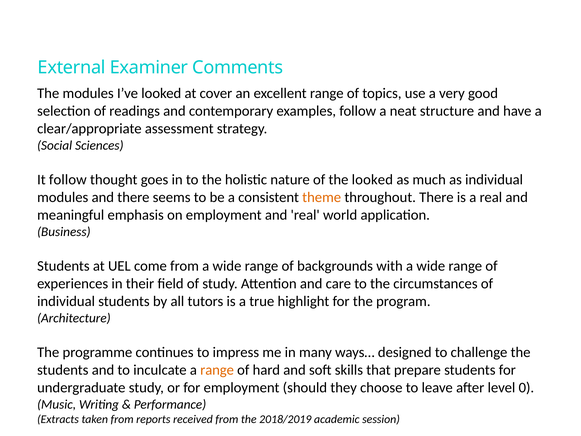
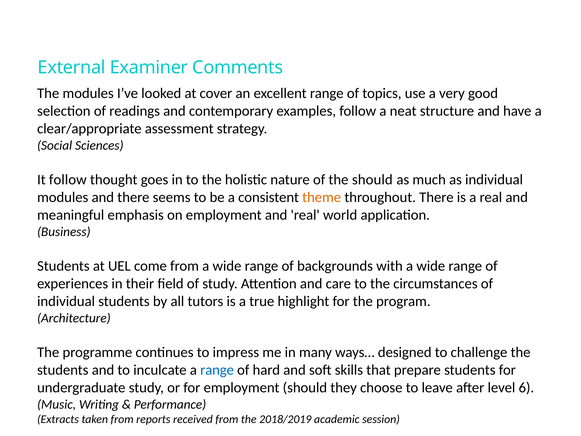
the looked: looked -> should (372, 180)
range colour: orange -> blue (217, 370)
0: 0 -> 6 (526, 387)
